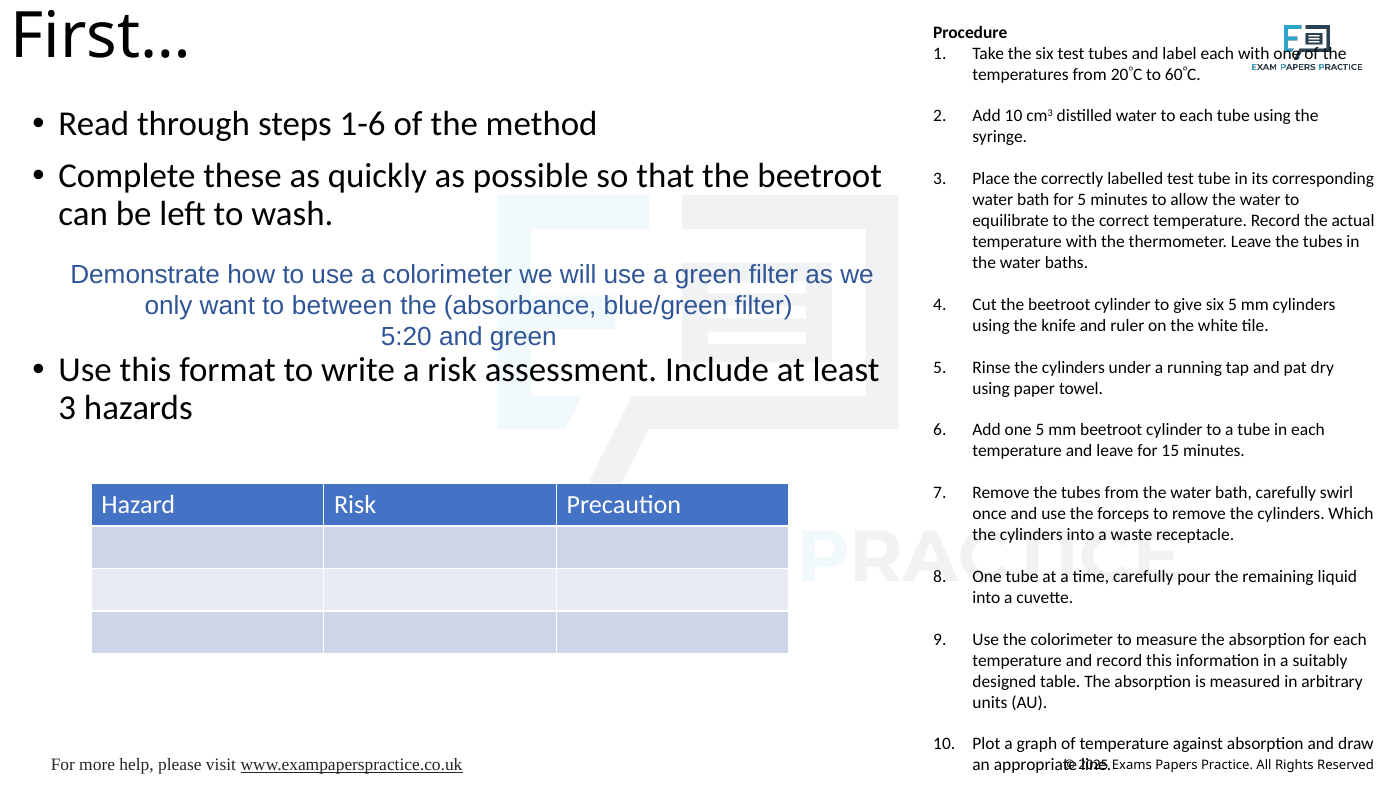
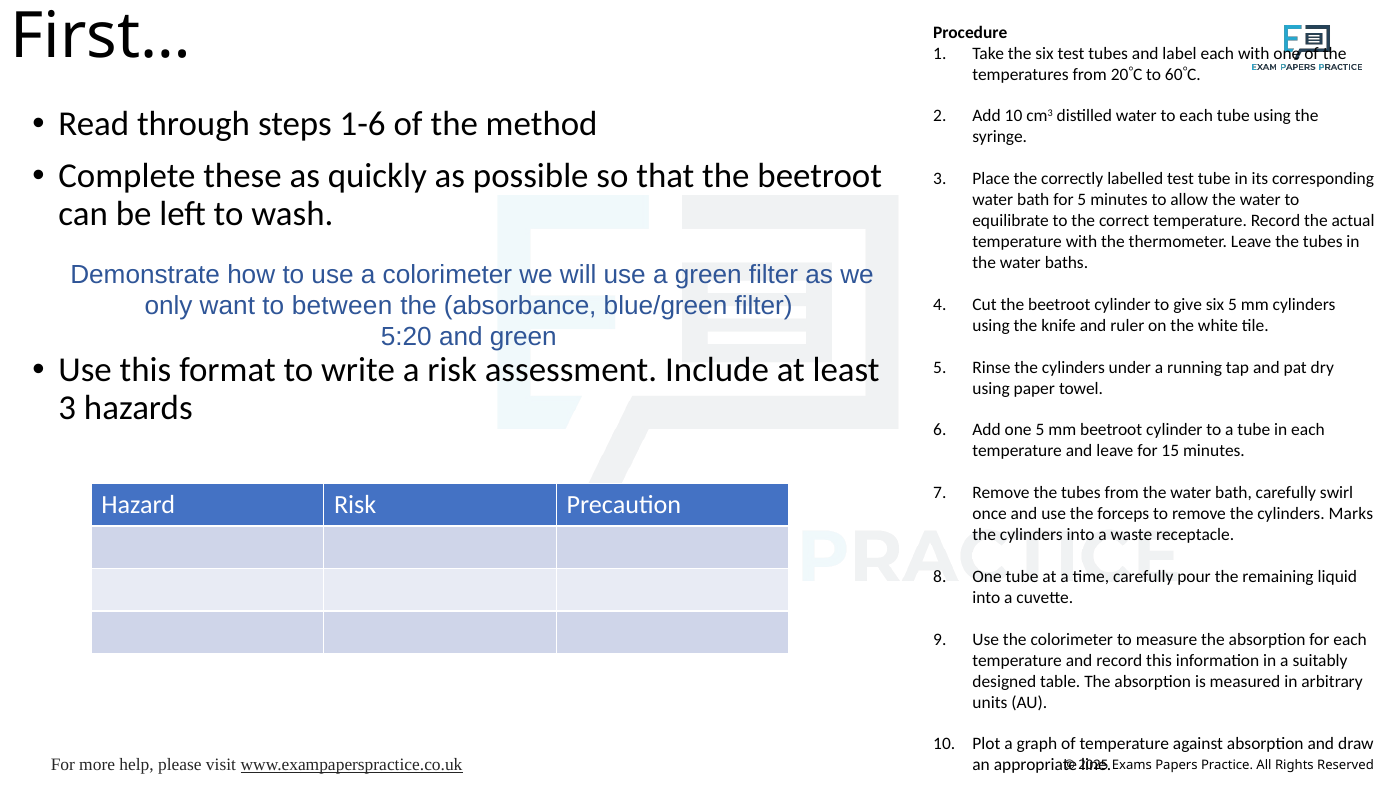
Which: Which -> Marks (1351, 514)
